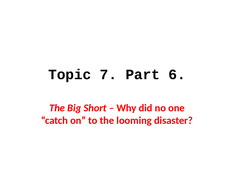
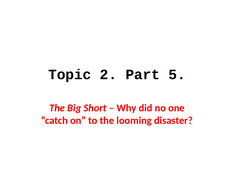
7: 7 -> 2 (108, 74)
6: 6 -> 5 (177, 74)
